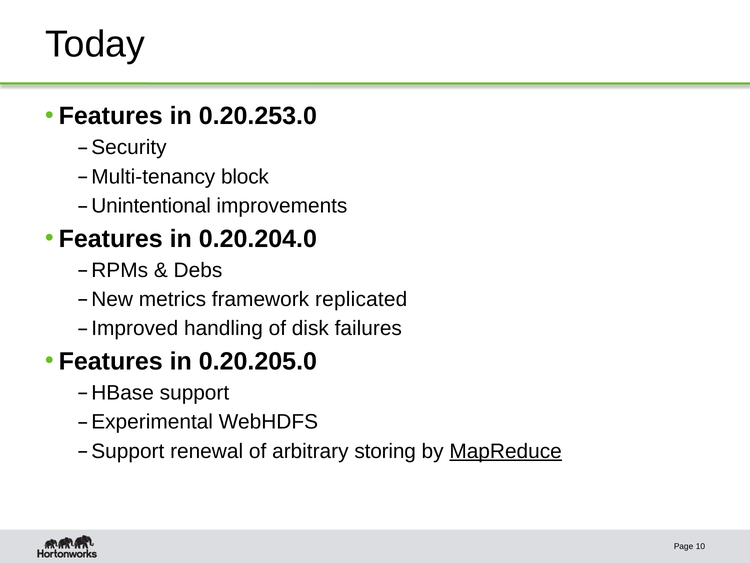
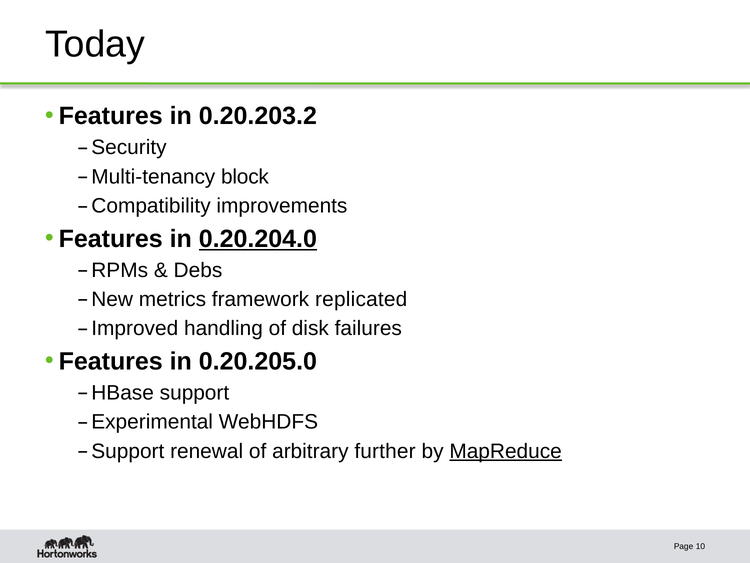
0.20.253.0: 0.20.253.0 -> 0.20.203.2 (258, 116)
Unintentional: Unintentional -> Compatibility (151, 206)
0.20.204.0 underline: none -> present (258, 239)
storing: storing -> further (385, 451)
